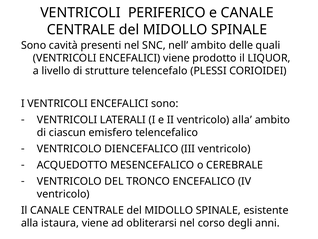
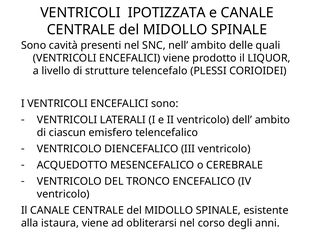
PERIFERICO: PERIFERICO -> IPOTIZZATA (167, 13)
ventricolo alla: alla -> dell (242, 120)
